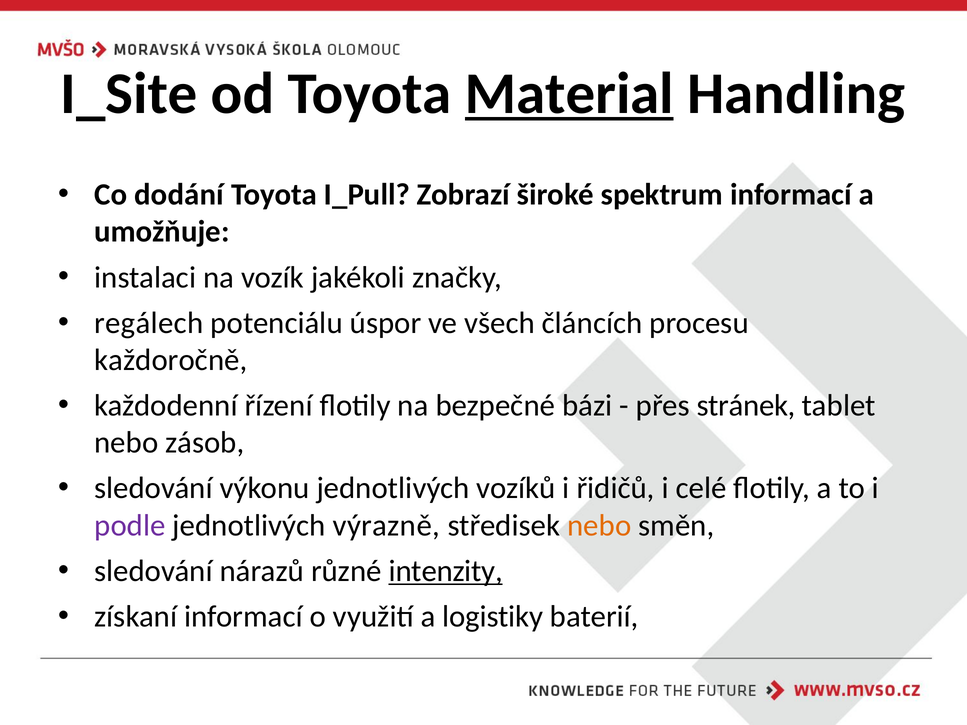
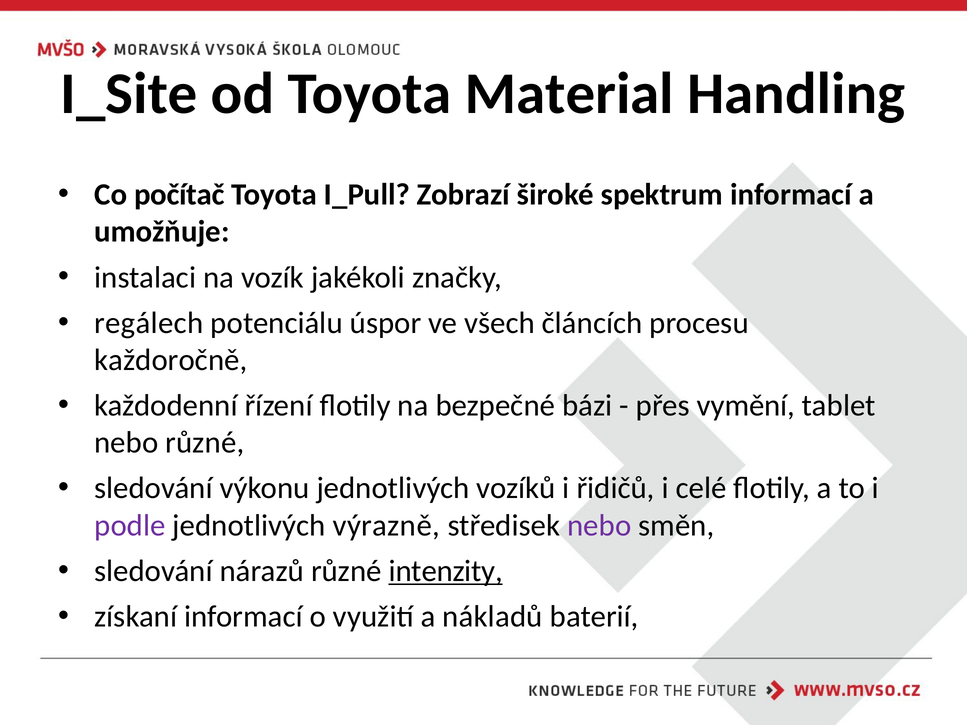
Material underline: present -> none (569, 94)
dodání: dodání -> počítač (179, 195)
stránek: stránek -> vymění (746, 406)
nebo zásob: zásob -> různé (205, 443)
nebo colour: orange -> purple (599, 526)
logistiky: logistiky -> nákladů (493, 617)
